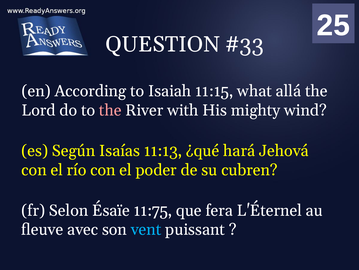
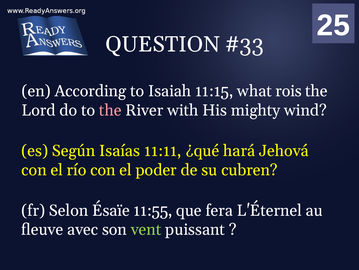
allá: allá -> rois (289, 91)
11:13: 11:13 -> 11:11 (163, 150)
11:75: 11:75 -> 11:55 (153, 210)
vent colour: light blue -> light green (146, 229)
